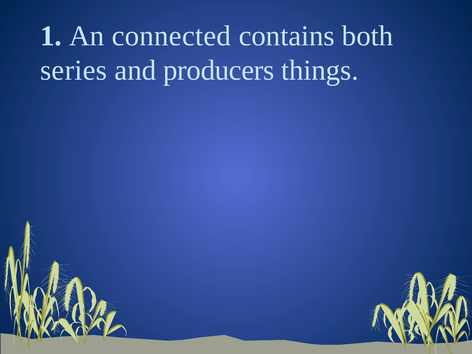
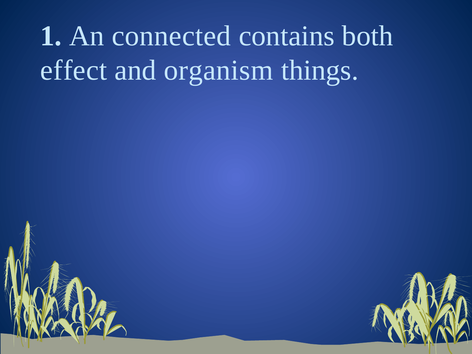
series: series -> effect (74, 70)
producers: producers -> organism (219, 70)
